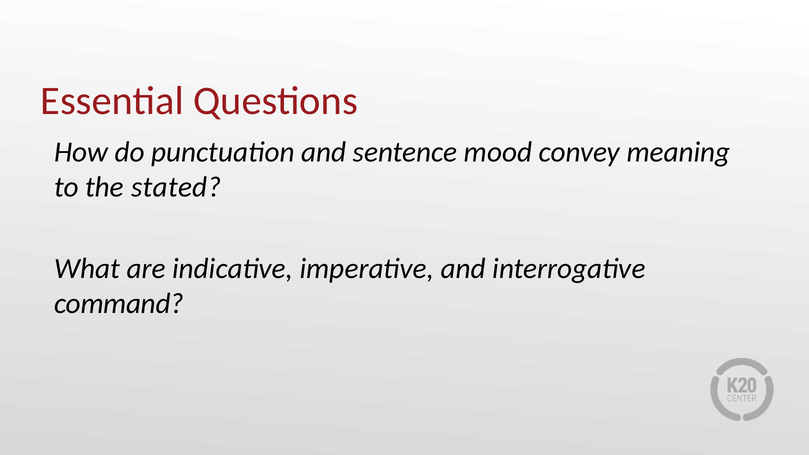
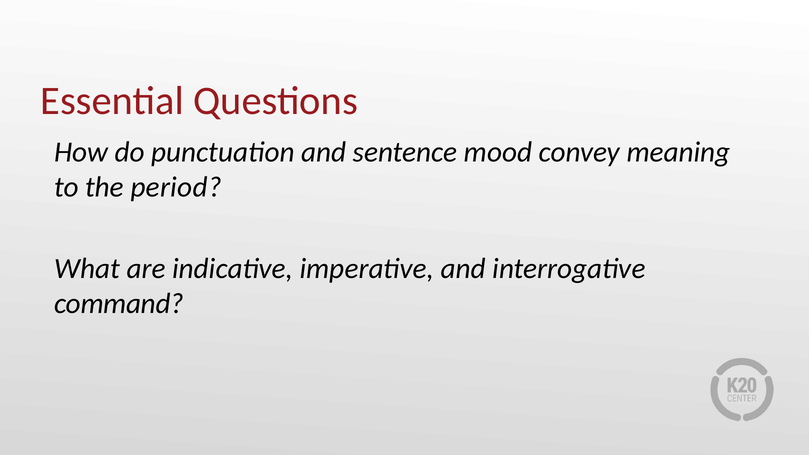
stated: stated -> period (176, 187)
